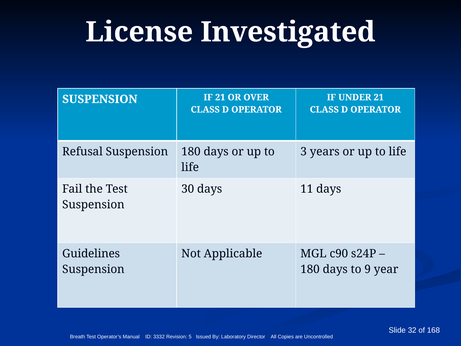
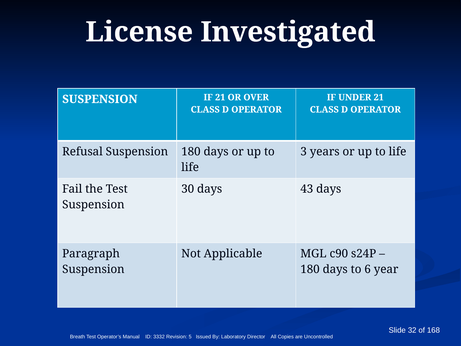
11: 11 -> 43 (307, 189)
Guidelines: Guidelines -> Paragraph (91, 253)
9: 9 -> 6 (368, 269)
